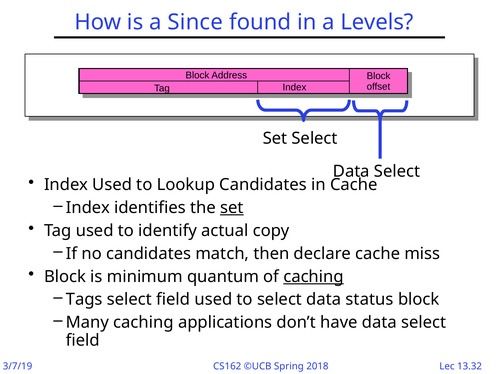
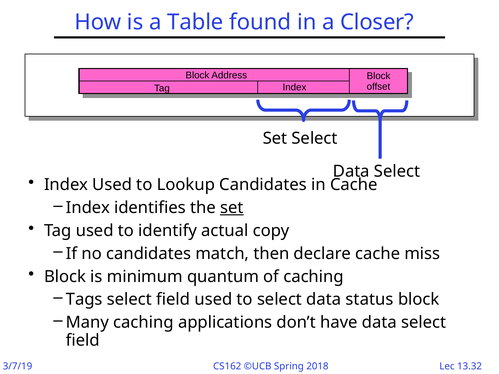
Since: Since -> Table (195, 22)
Levels: Levels -> Closer (377, 22)
caching underline: present -> none (314, 277)
